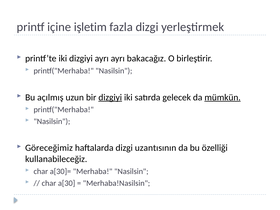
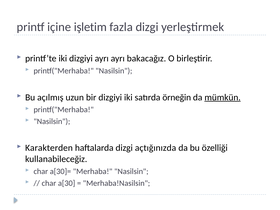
dizgiyi underline: present -> none (110, 97)
gelecek: gelecek -> örneğin (177, 97)
Göreceğimiz: Göreceğimiz -> Karakterden (49, 148)
uzantısının: uzantısının -> açtığınızda (156, 148)
